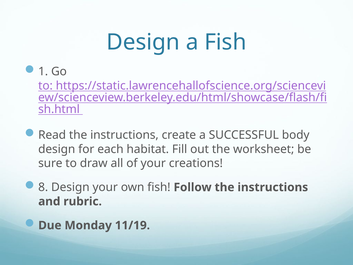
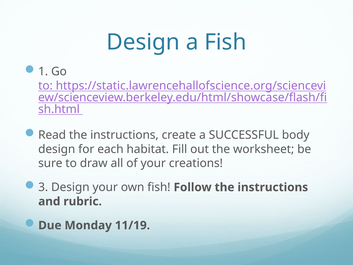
8: 8 -> 3 (43, 187)
